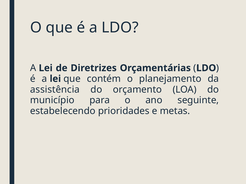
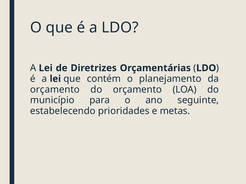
assistência: assistência -> orçamento (55, 90)
